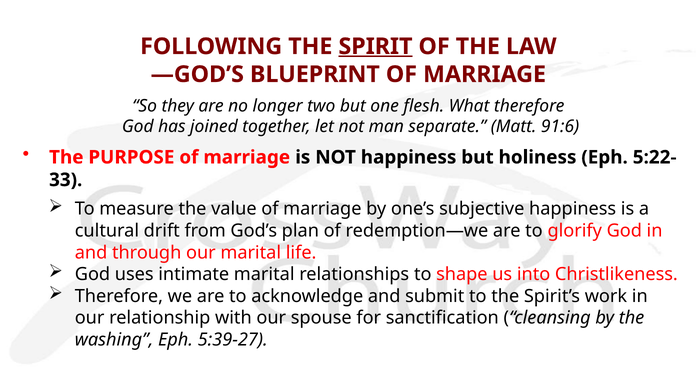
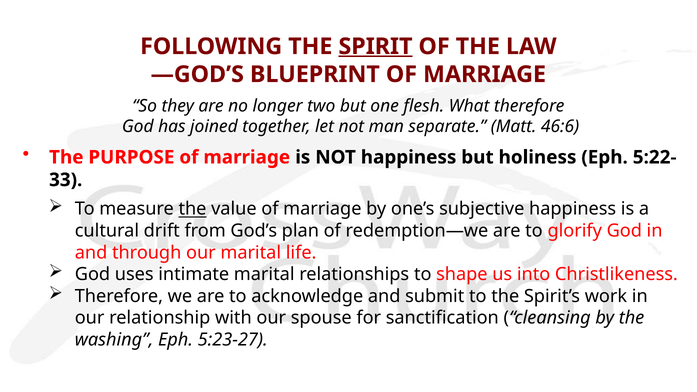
91:6: 91:6 -> 46:6 (560, 127)
the underline: none -> present (192, 209)
5:39-27: 5:39-27 -> 5:23-27 (233, 340)
